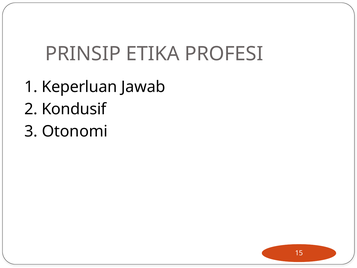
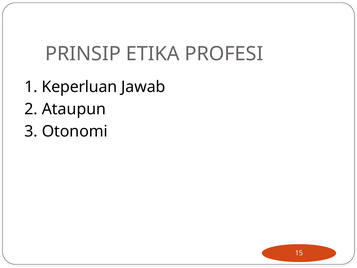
Kondusif: Kondusif -> Ataupun (74, 109)
